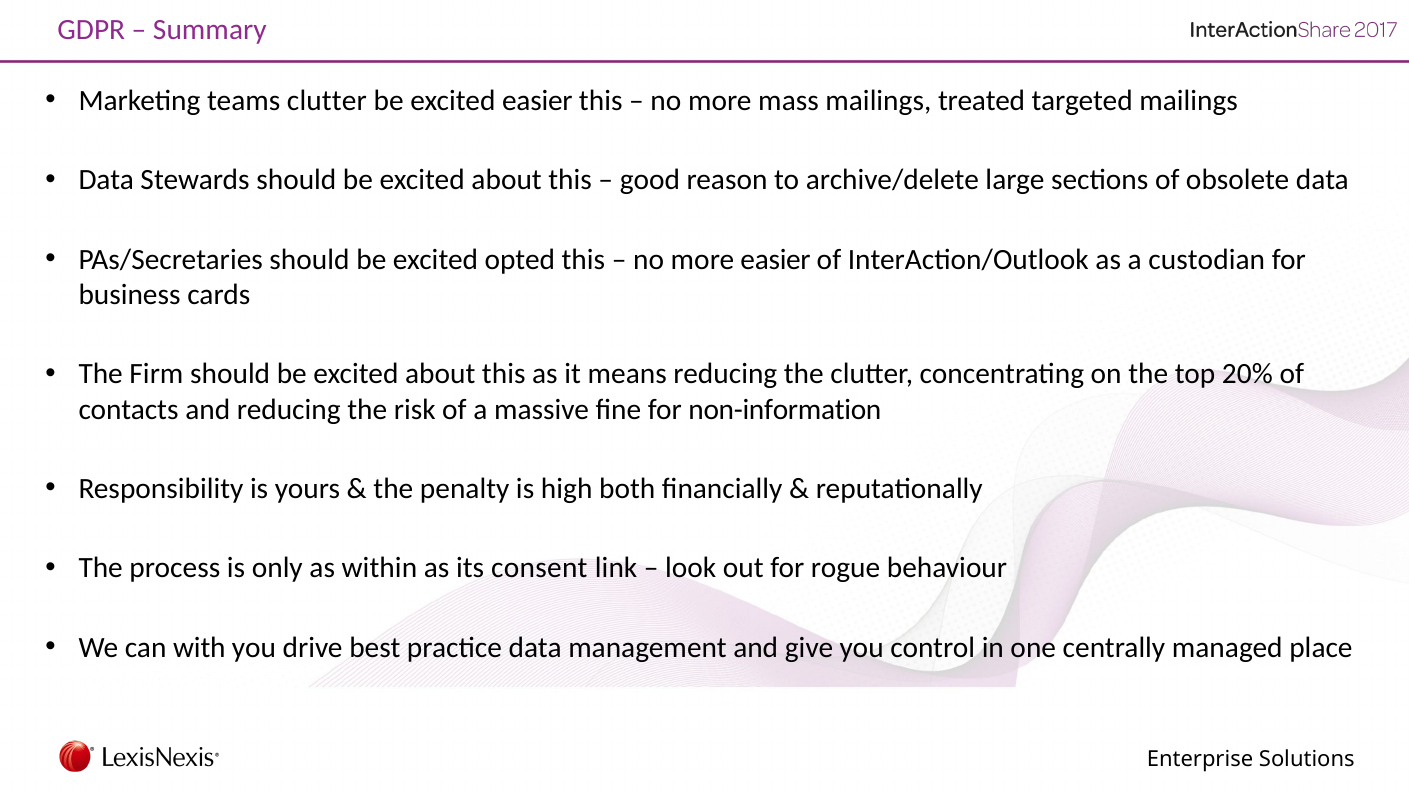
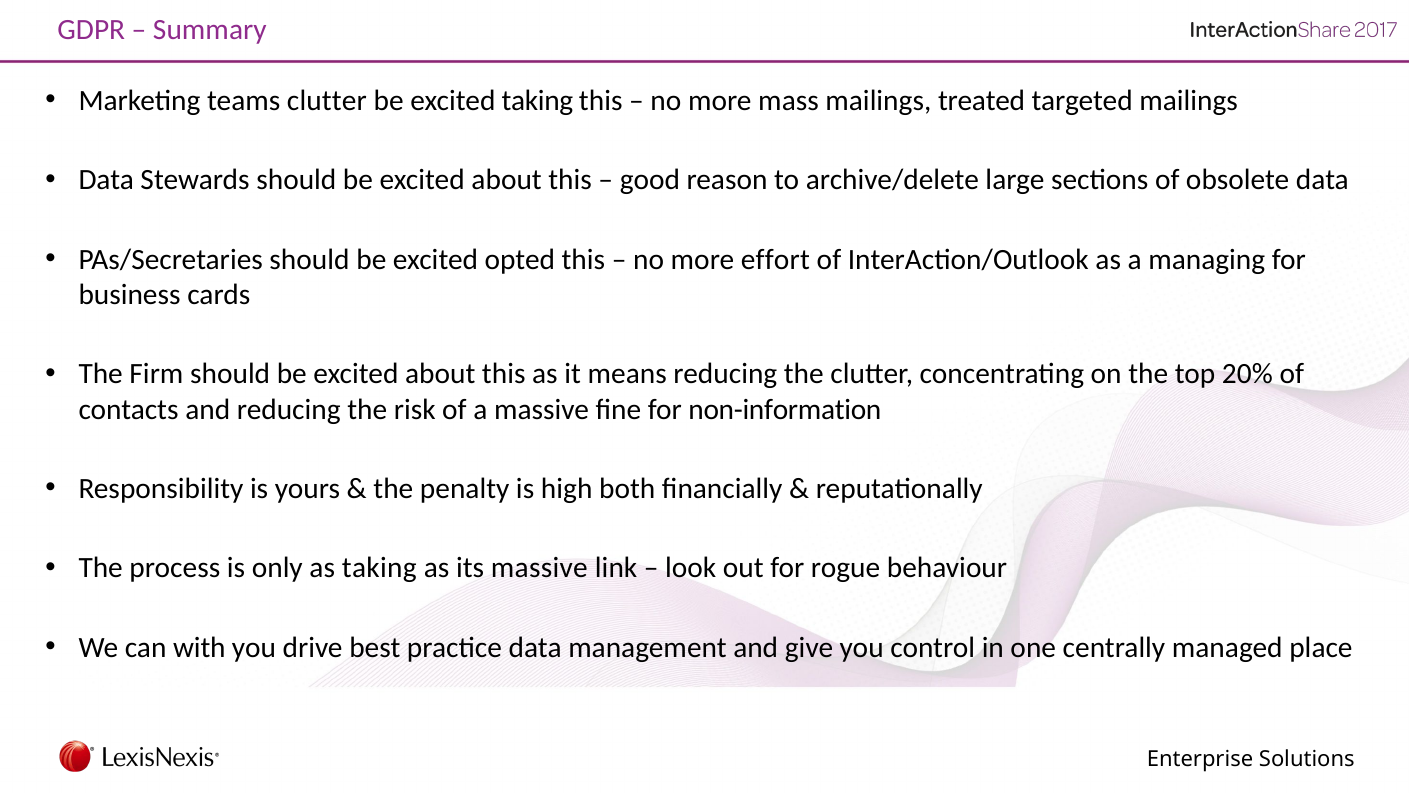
excited easier: easier -> taking (537, 101)
more easier: easier -> effort (775, 259)
custodian: custodian -> managing (1207, 259)
as within: within -> taking (379, 568)
its consent: consent -> massive (539, 568)
